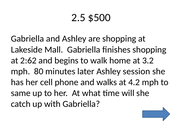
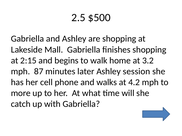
2:62: 2:62 -> 2:15 (28, 61)
80: 80 -> 87 (39, 72)
same: same -> more (21, 93)
